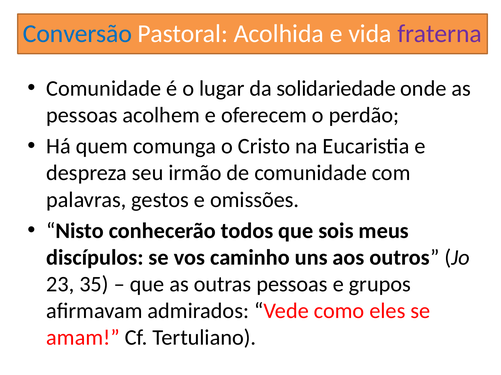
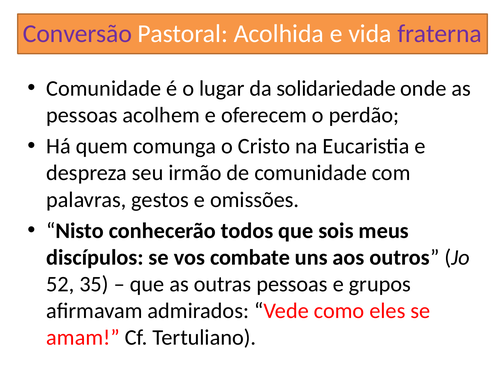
Conversão colour: blue -> purple (77, 34)
caminho: caminho -> combate (250, 258)
23: 23 -> 52 (60, 285)
